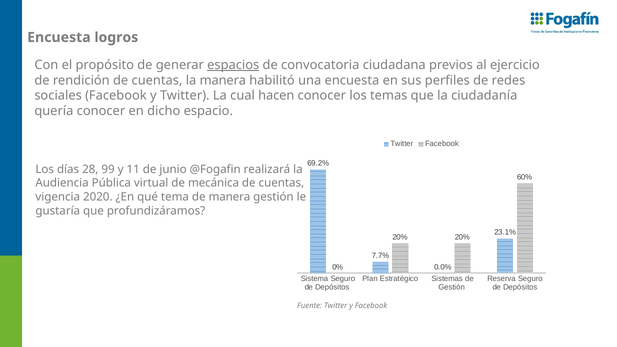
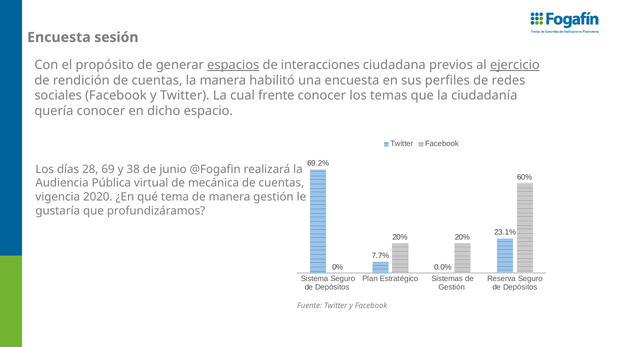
logros: logros -> sesión (116, 37)
convocatoria: convocatoria -> interacciones (320, 65)
ejercicio underline: none -> present (515, 65)
hacen: hacen -> frente (276, 96)
99: 99 -> 69 (108, 169)
11: 11 -> 38 (133, 169)
